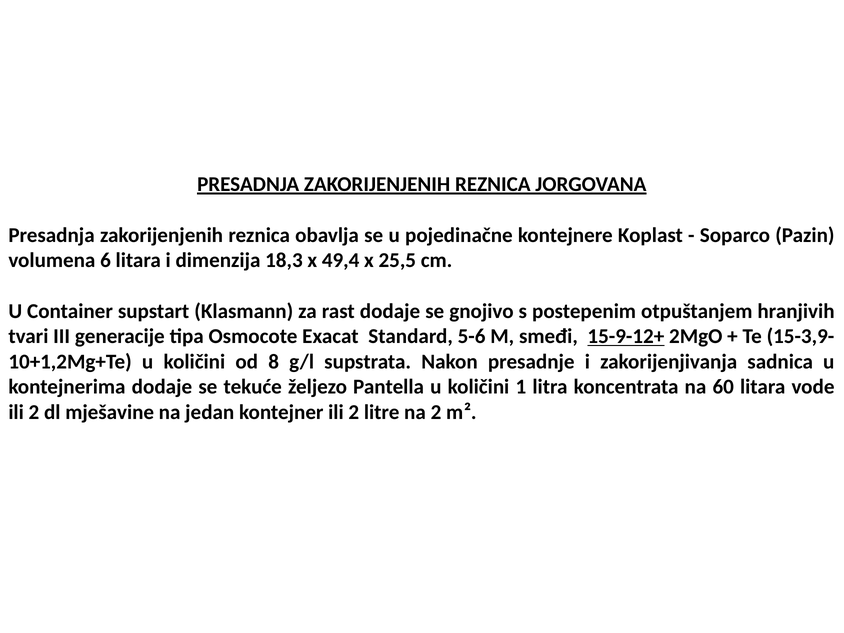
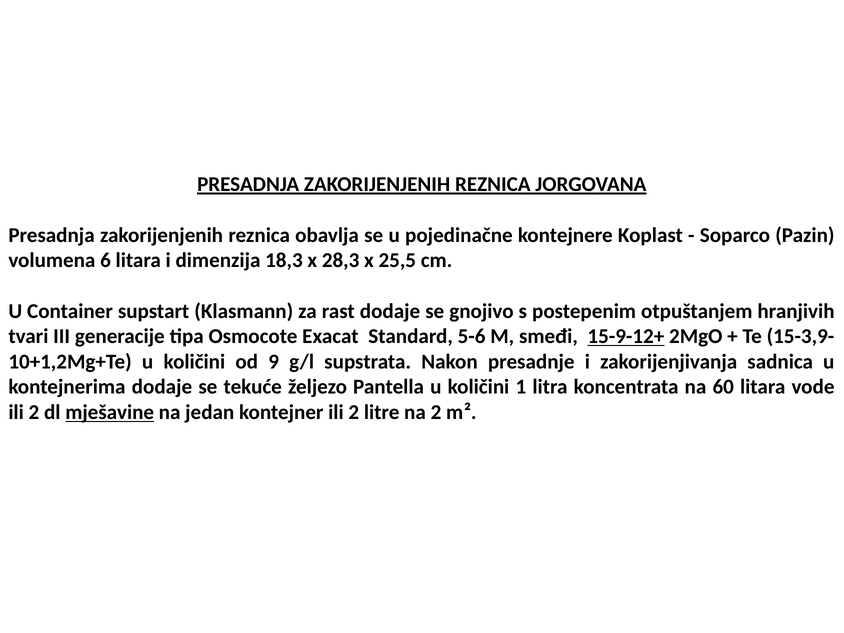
49,4: 49,4 -> 28,3 (341, 260)
8: 8 -> 9 (274, 362)
mješavine underline: none -> present (110, 412)
